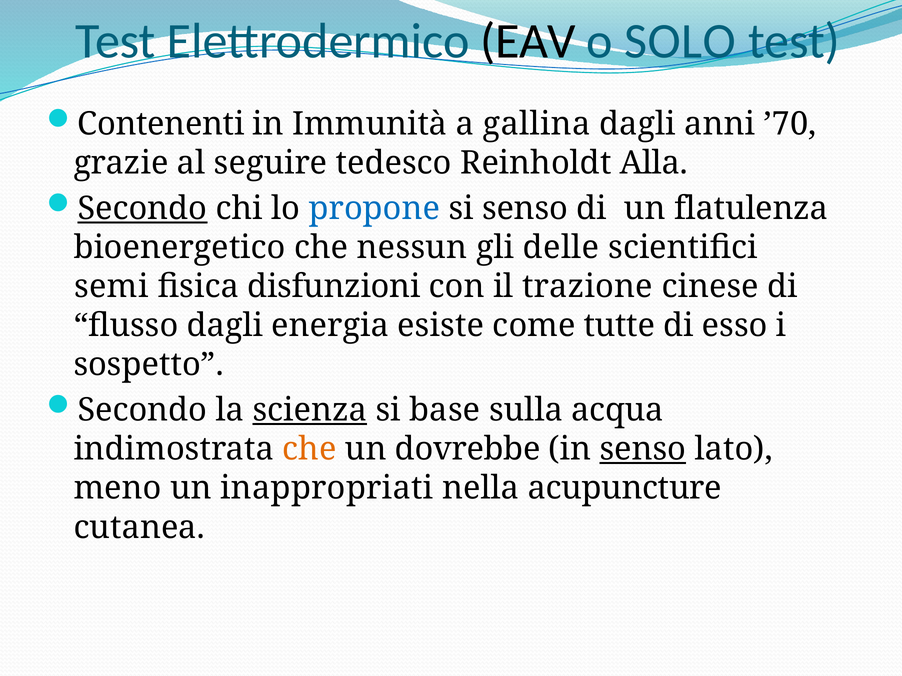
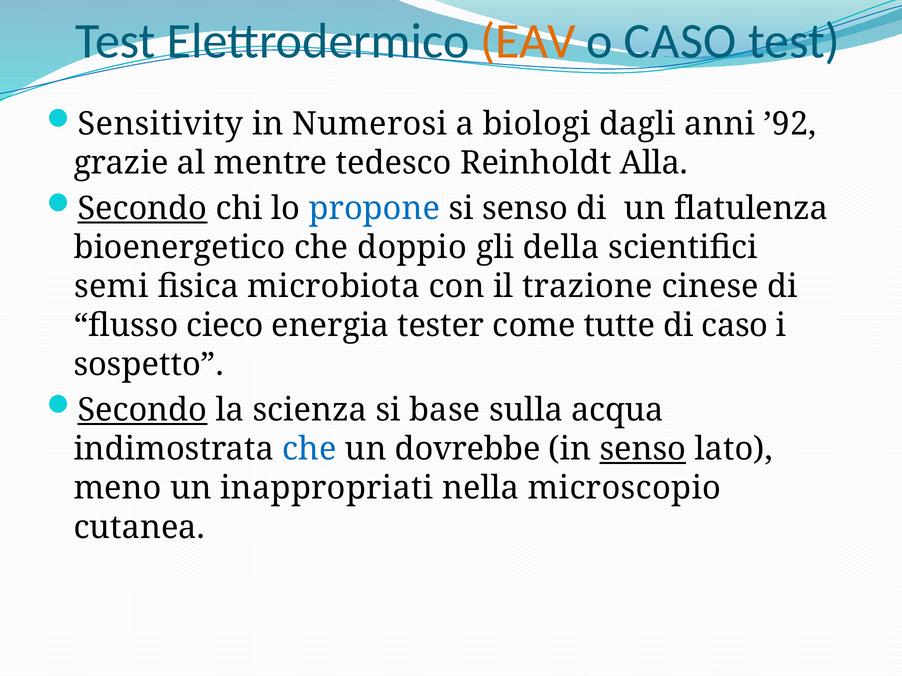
EAV colour: black -> orange (528, 41)
o SOLO: SOLO -> CASO (680, 41)
Contenenti: Contenenti -> Sensitivity (161, 124)
Immunità: Immunità -> Numerosi (370, 124)
gallina: gallina -> biologi (537, 124)
’70: ’70 -> ’92 (790, 124)
seguire: seguire -> mentre (271, 163)
nessun: nessun -> doppio (412, 248)
delle: delle -> della (561, 248)
disfunzioni: disfunzioni -> microbiota (334, 287)
flusso dagli: dagli -> cieco (225, 326)
esiste: esiste -> tester (441, 326)
di esso: esso -> caso (735, 326)
Secondo underline: none -> present (142, 410)
scienza underline: present -> none (310, 410)
che colour: orange -> blue (309, 450)
acupuncture: acupuncture -> microscopio (624, 489)
